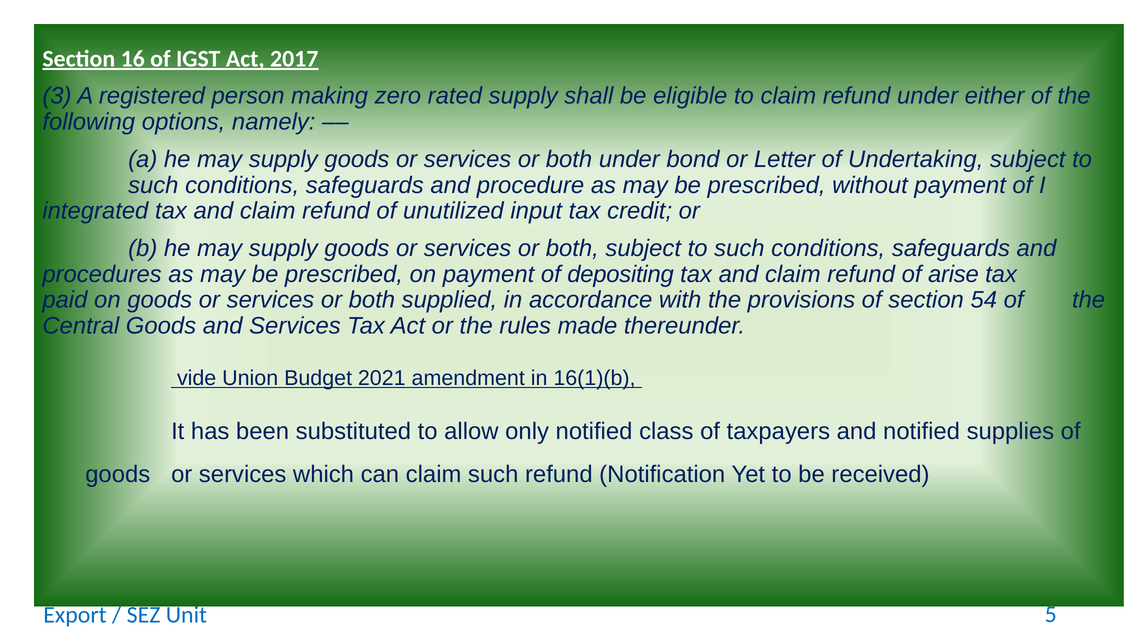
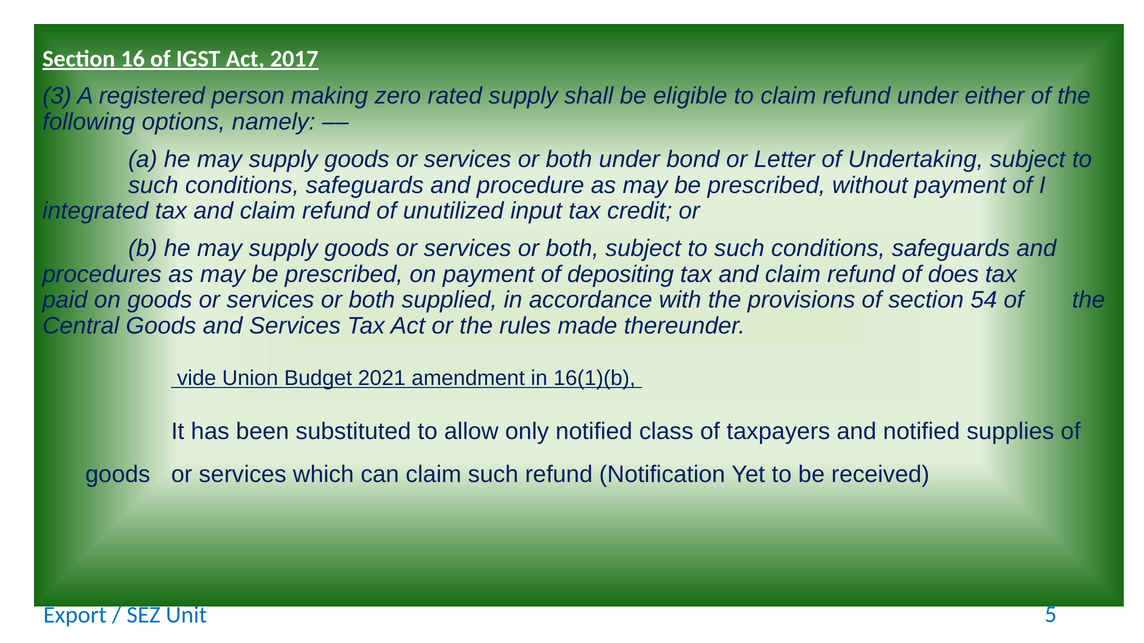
arise: arise -> does (953, 275)
